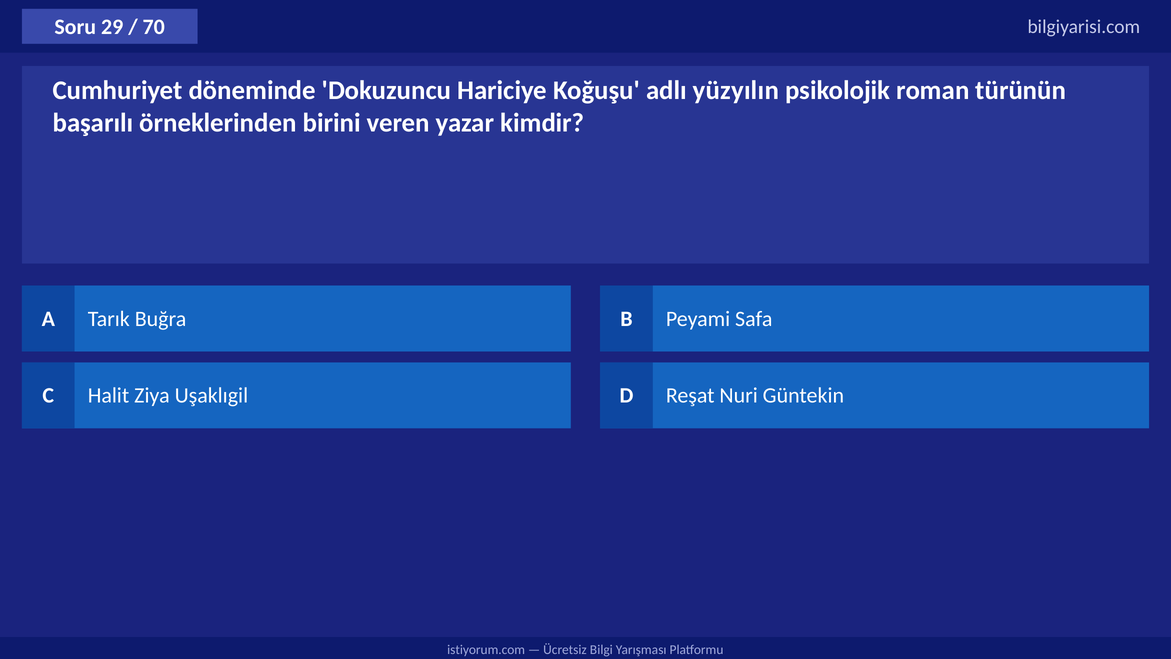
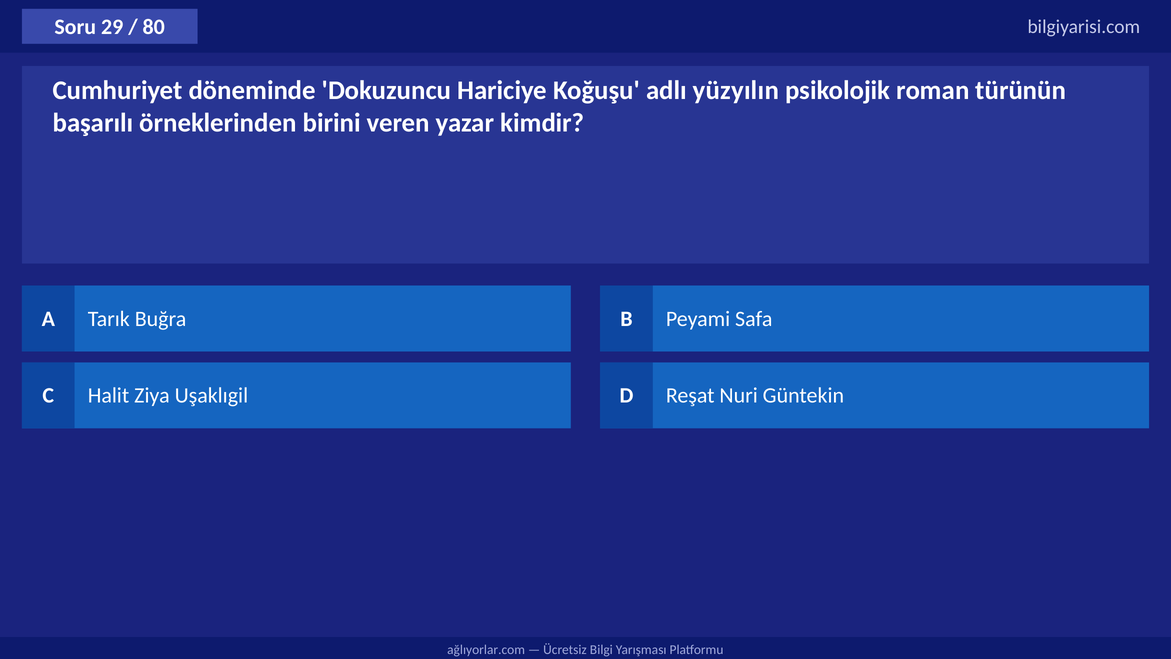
70: 70 -> 80 (154, 27)
istiyorum.com: istiyorum.com -> ağlıyorlar.com (486, 650)
